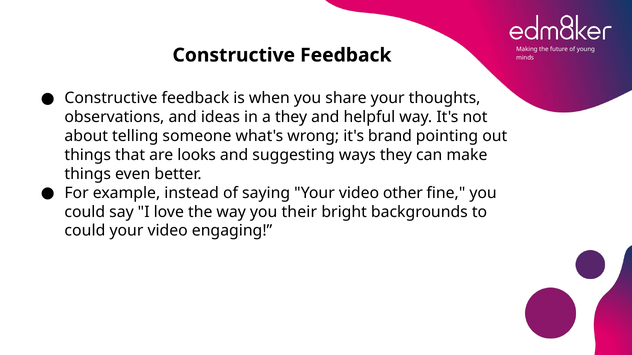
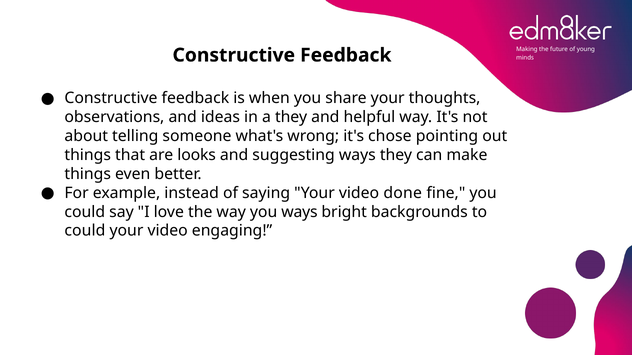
brand: brand -> chose (390, 136)
other: other -> done (403, 193)
you their: their -> ways (299, 212)
